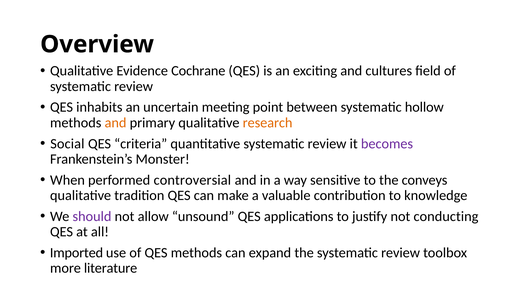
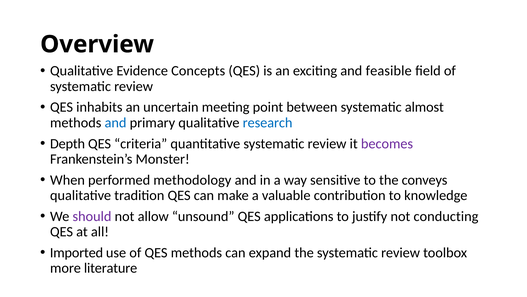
Cochrane: Cochrane -> Concepts (198, 71)
cultures: cultures -> feasible (389, 71)
hollow: hollow -> almost (424, 107)
and colour: orange -> blue (116, 122)
research colour: orange -> blue (268, 122)
Social: Social -> Depth (68, 143)
controversial: controversial -> methodology (192, 180)
